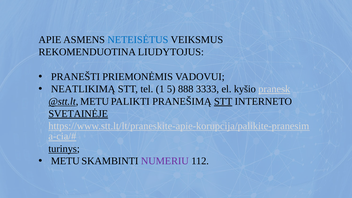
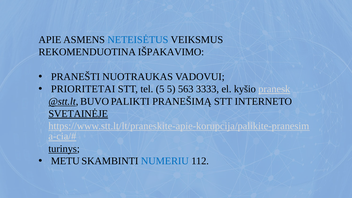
LIUDYTOJUS: LIUDYTOJUS -> IŠPAKAVIMO (171, 52)
PRIEMONĖMIS: PRIEMONĖMIS -> NUOTRAUKAS (138, 77)
NEATLIKIMĄ: NEATLIKIMĄ -> PRIORITETAI (83, 89)
tel 1: 1 -> 5 (160, 89)
888: 888 -> 563 (186, 89)
METU: METU -> BUVO (95, 101)
STT underline: present -> none (223, 101)
NUMERIU colour: purple -> blue (165, 161)
